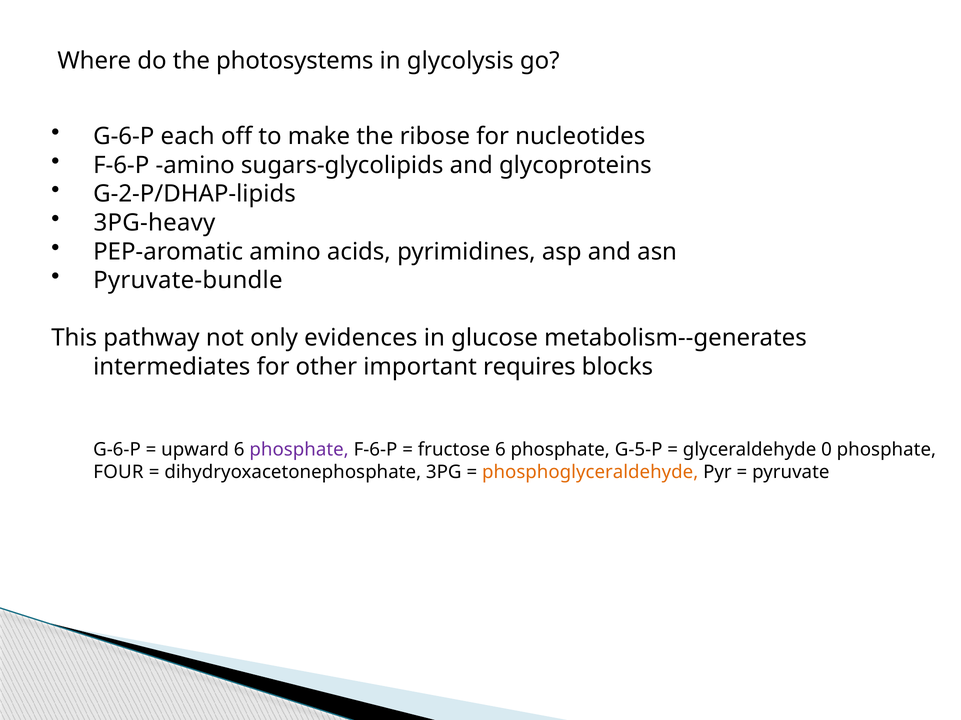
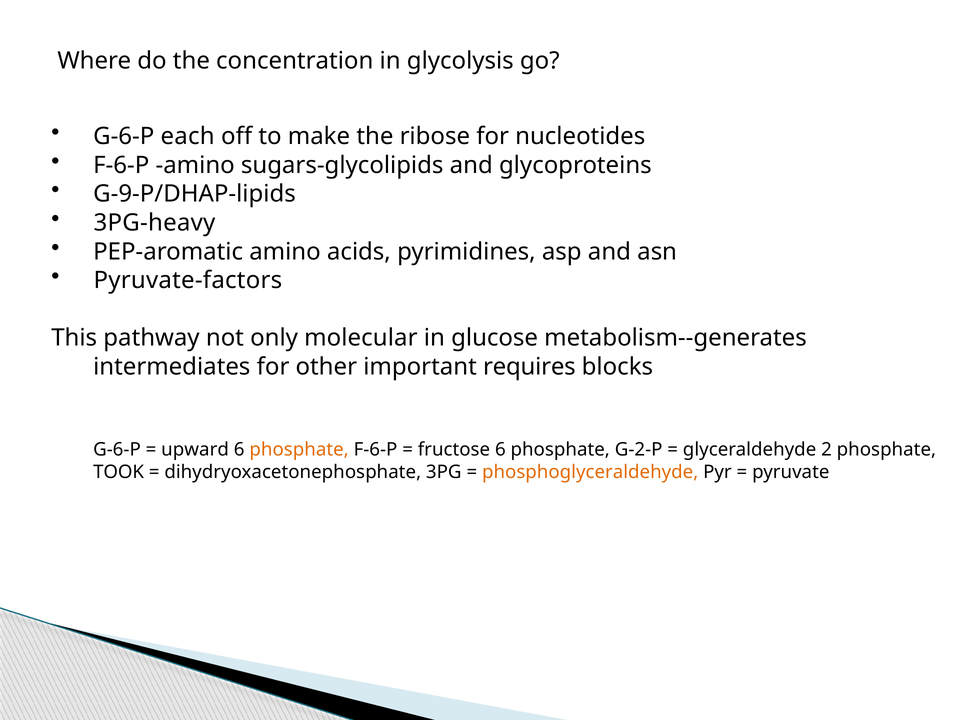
photosystems: photosystems -> concentration (295, 61)
G-2-P/DHAP-lipids: G-2-P/DHAP-lipids -> G-9-P/DHAP-lipids (194, 194)
Pyruvate-bundle: Pyruvate-bundle -> Pyruvate-factors (188, 281)
evidences: evidences -> molecular (361, 338)
phosphate colour: purple -> orange (299, 450)
G-5-P: G-5-P -> G-2-P (639, 450)
0: 0 -> 2 (826, 450)
FOUR: FOUR -> TOOK (119, 473)
